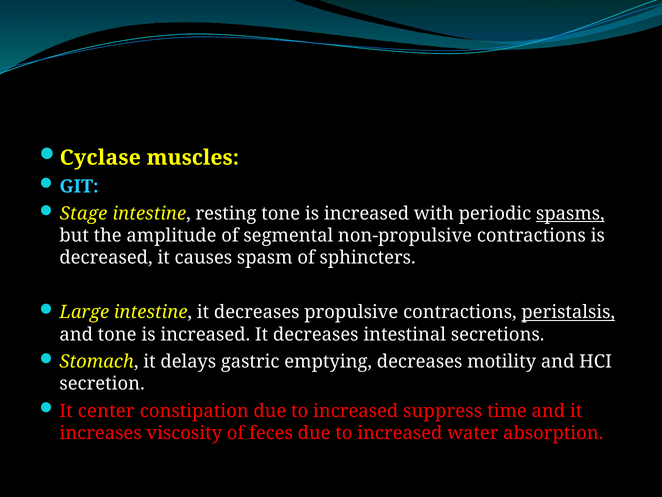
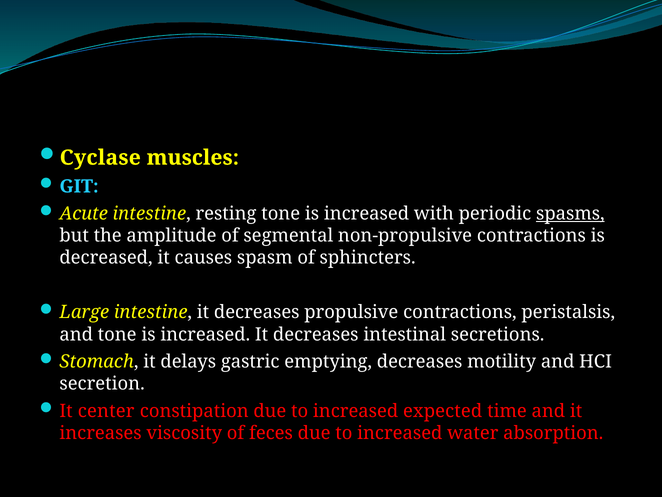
Stage: Stage -> Acute (84, 213)
peristalsis underline: present -> none (568, 312)
suppress: suppress -> expected (443, 411)
